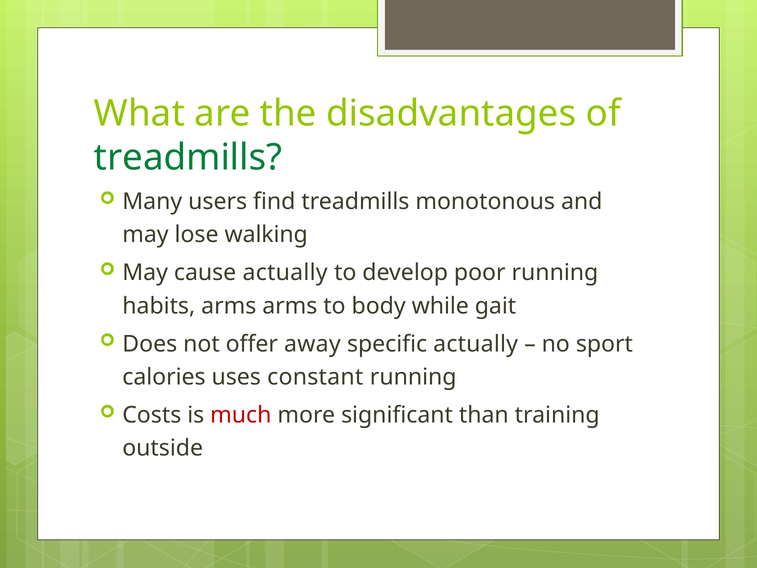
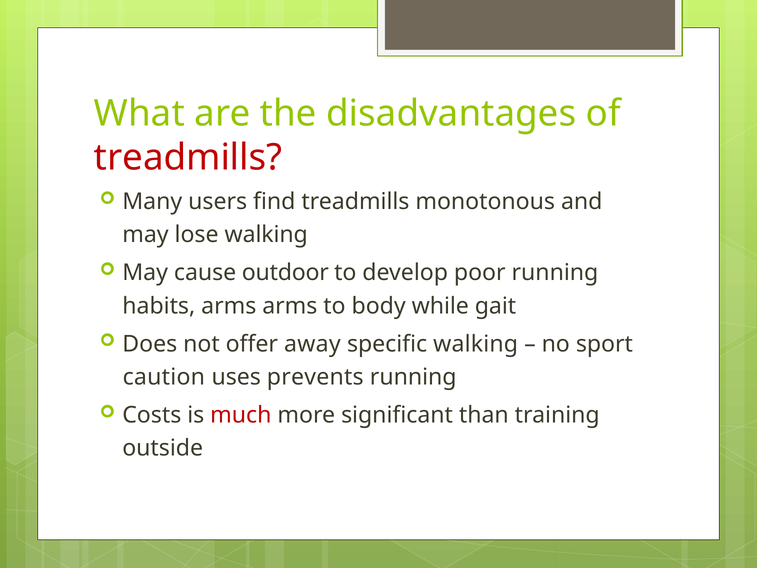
treadmills colour: green -> red (188, 158)
cause actually: actually -> outdoor (285, 273)
specific actually: actually -> walking (476, 344)
calories: calories -> caution (164, 377)
constant: constant -> prevents (315, 377)
